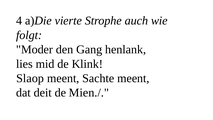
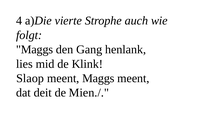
Moder: Moder -> Maggs (35, 49)
meent Sachte: Sachte -> Maggs (98, 78)
